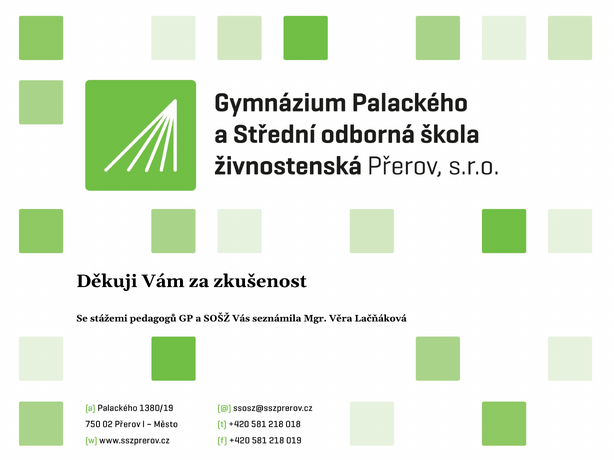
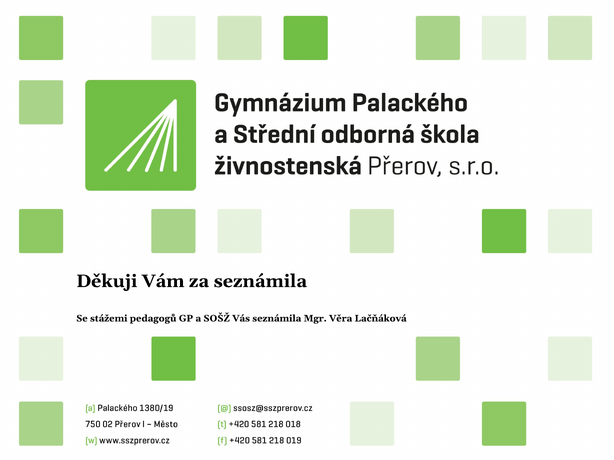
za zkušenost: zkušenost -> seznámila (260, 281)
